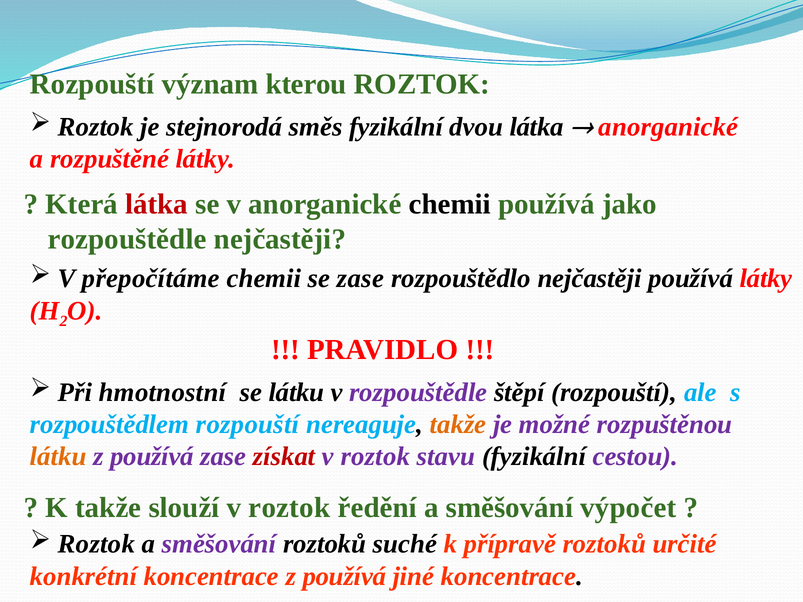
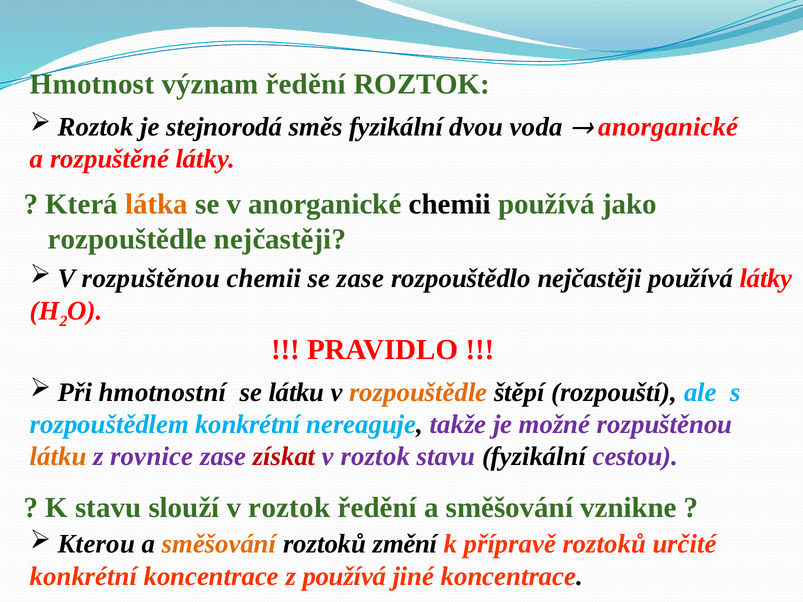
Rozpouští: Rozpouští -> Hmotnost (92, 84)
význam kterou: kterou -> ředění (306, 84)
dvou látka: látka -> voda (536, 127)
látka colour: red -> orange (157, 204)
V přepočítáme: přepočítáme -> rozpuštěnou (151, 279)
rozpouštědle colour: purple -> orange (418, 393)
rozpouštědlem rozpouští: rozpouští -> konkrétní (248, 425)
takže colour: orange -> purple (458, 425)
používá: používá -> rovnice (152, 457)
K takže: takže -> stavu (108, 508)
výpočet: výpočet -> vznikne (628, 508)
Roztok: Roztok -> Kterou (96, 544)
směšování colour: purple -> orange (219, 544)
suché: suché -> změní (405, 544)
